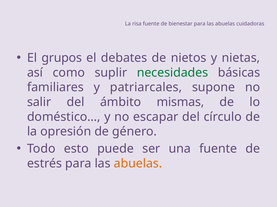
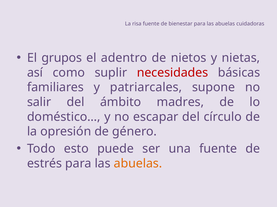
debates: debates -> adentro (124, 58)
necesidades colour: green -> red (173, 73)
mismas: mismas -> madres (180, 102)
